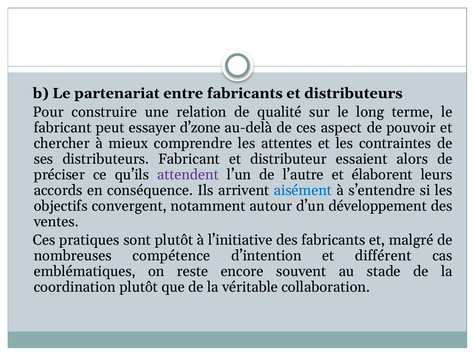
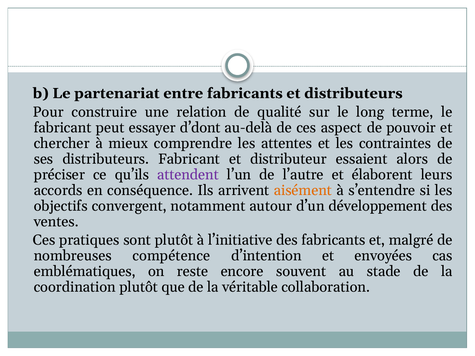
d’zone: d’zone -> d’dont (200, 128)
aisément colour: blue -> orange (303, 190)
différent: différent -> envoyées (383, 256)
